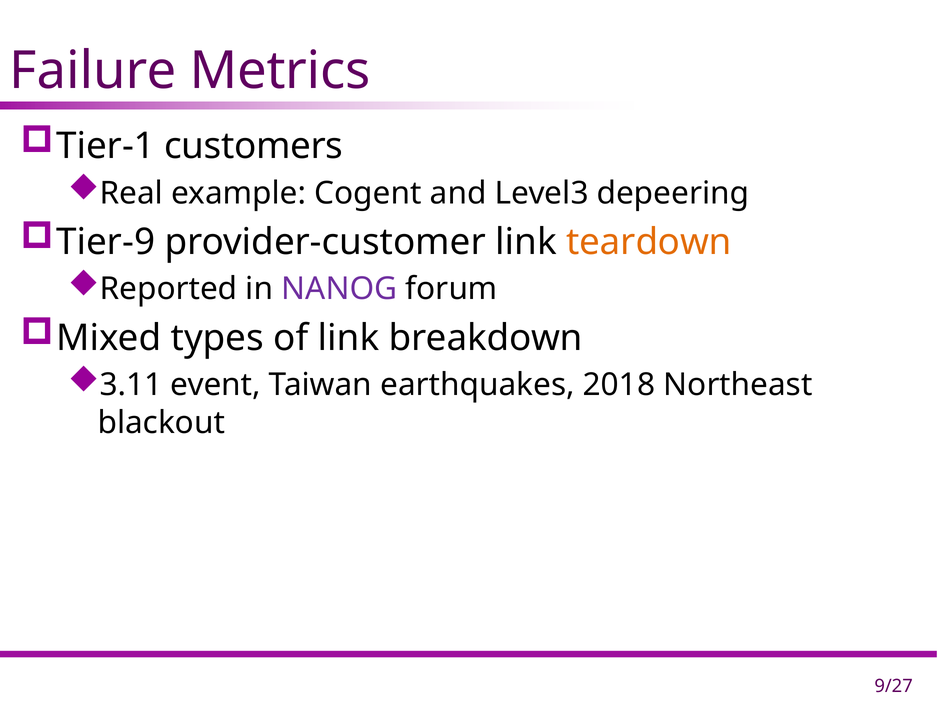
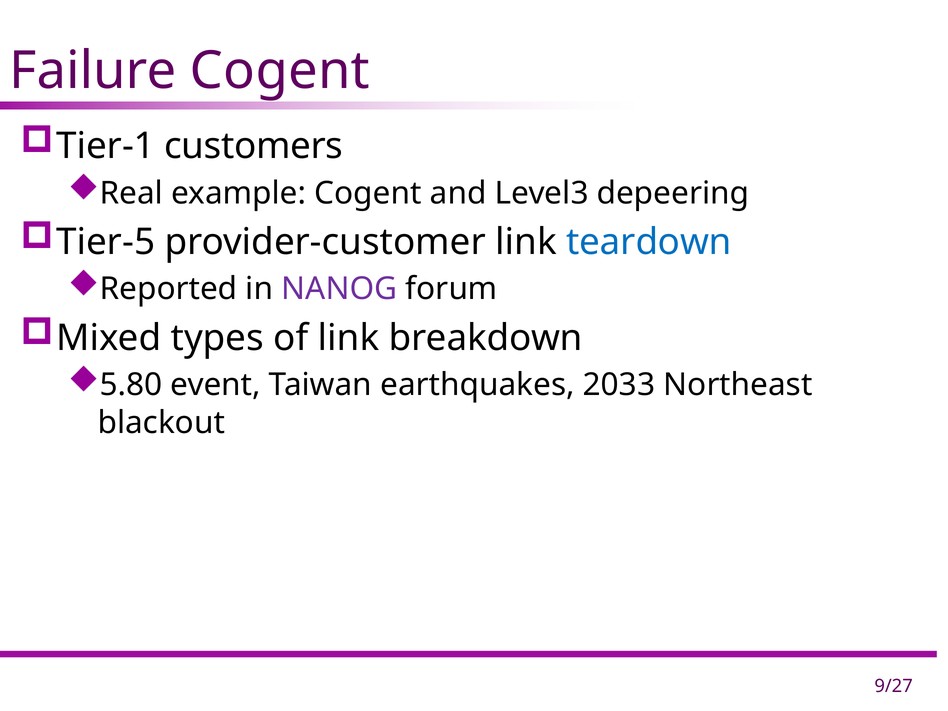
Failure Metrics: Metrics -> Cogent (280, 71)
Tier-9: Tier-9 -> Tier-5 (106, 242)
teardown colour: orange -> blue (649, 242)
3.11: 3.11 -> 5.80 (131, 385)
2018: 2018 -> 2033 (619, 385)
